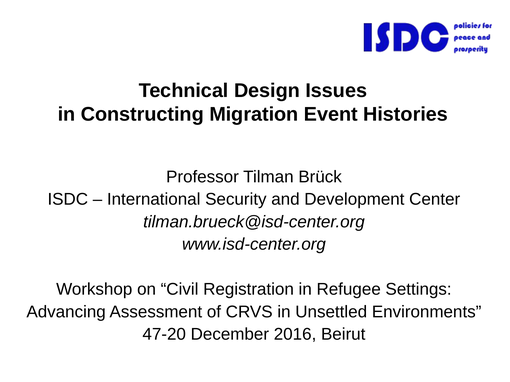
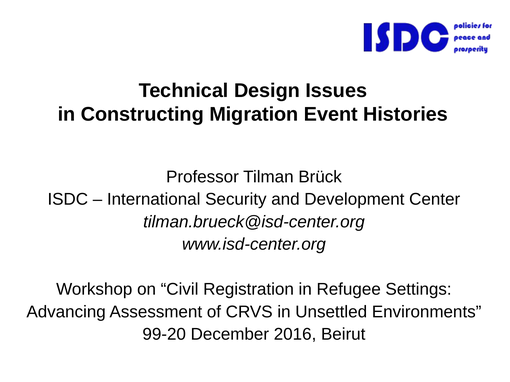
47-20: 47-20 -> 99-20 (164, 335)
